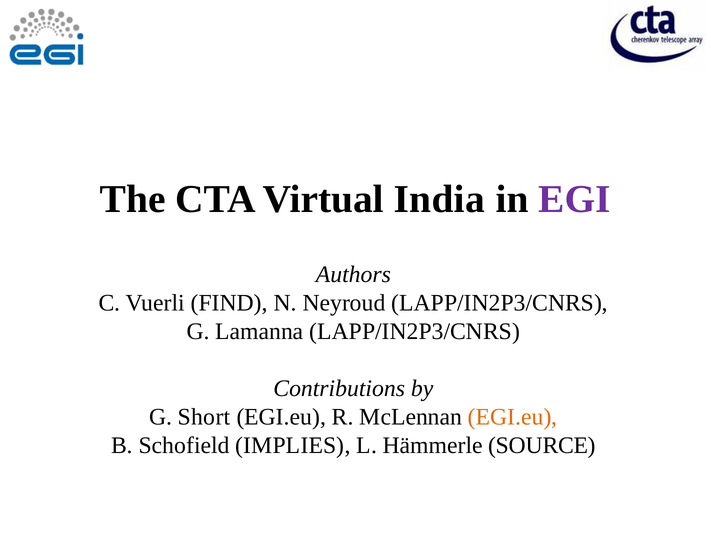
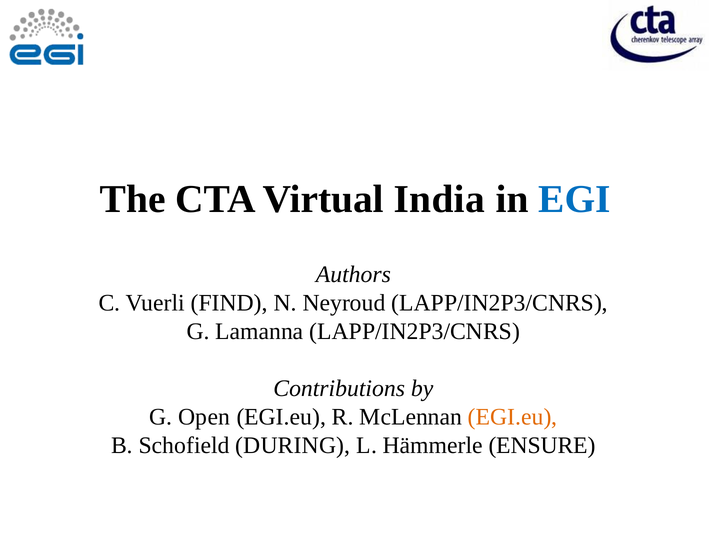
EGI colour: purple -> blue (575, 199)
Short: Short -> Open (204, 417)
IMPLIES: IMPLIES -> DURING (293, 445)
SOURCE: SOURCE -> ENSURE (542, 445)
